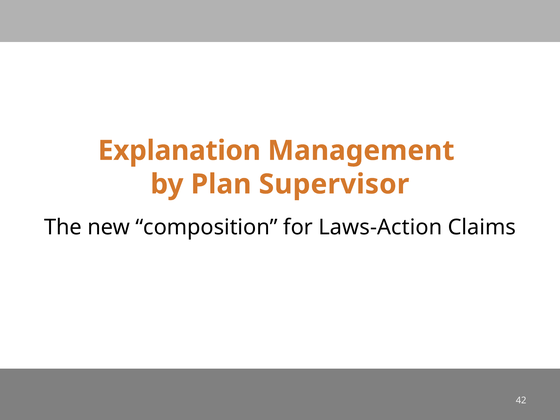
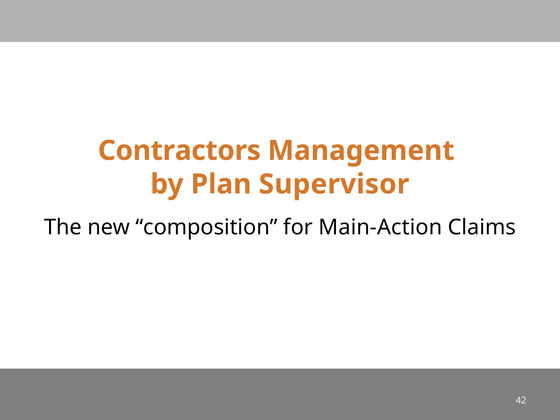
Explanation: Explanation -> Contractors (179, 151)
Laws-Action: Laws-Action -> Main-Action (380, 227)
